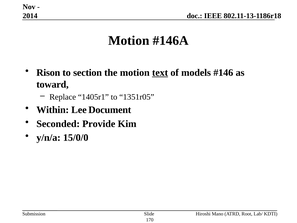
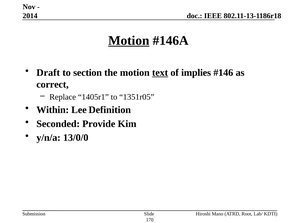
Motion underline: none -> present (129, 41)
Rison: Rison -> Draft (48, 72)
models: models -> implies (196, 72)
toward: toward -> correct (53, 84)
Document: Document -> Definition (110, 110)
15/0/0: 15/0/0 -> 13/0/0 (76, 137)
